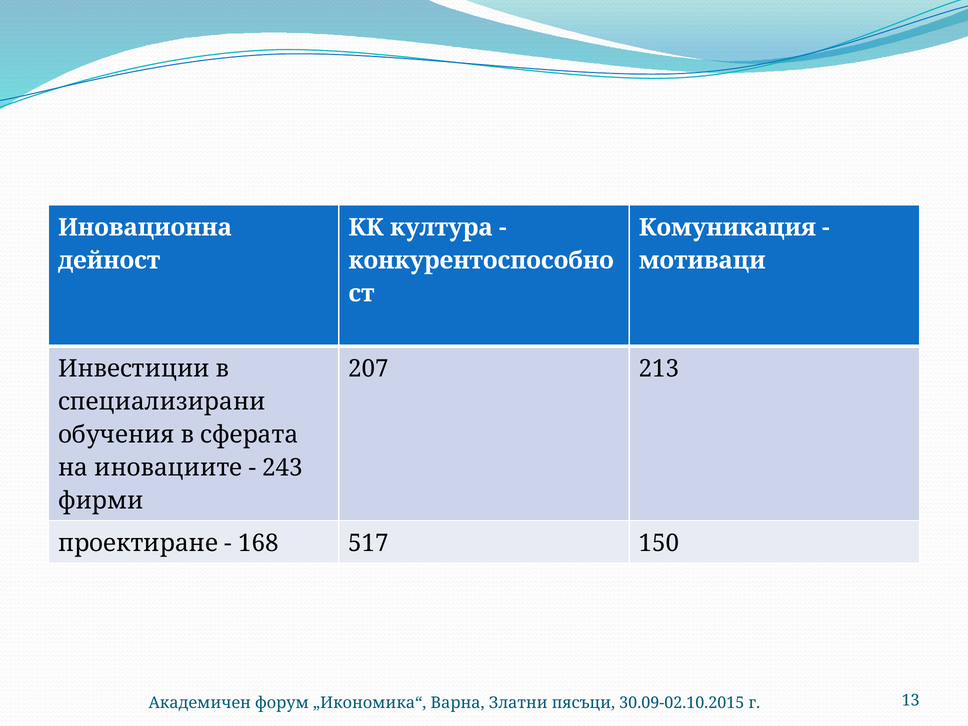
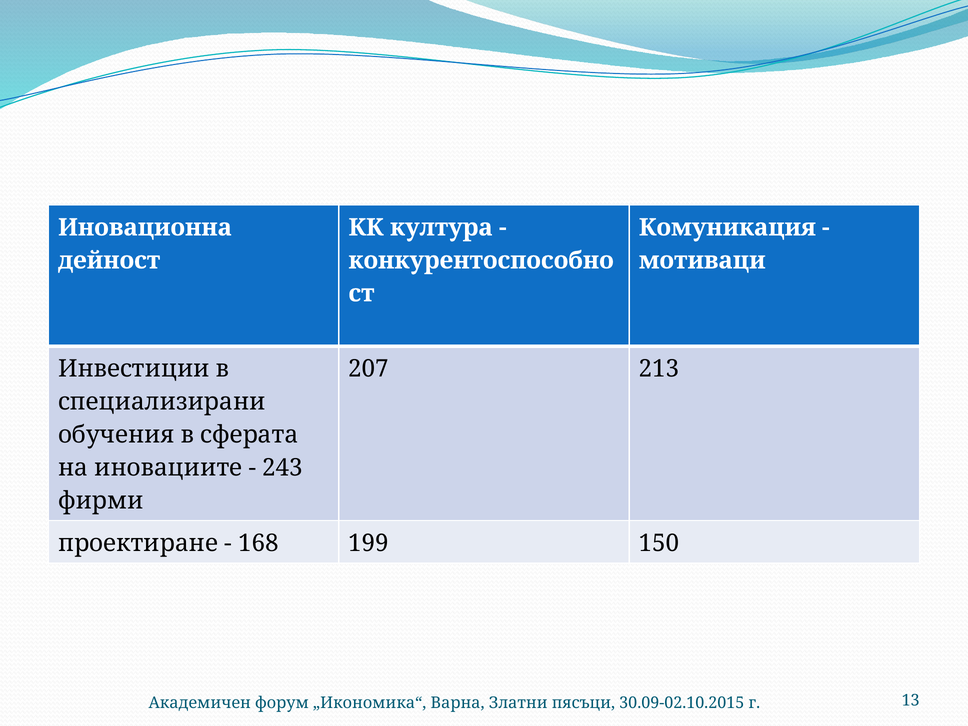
517: 517 -> 199 (369, 543)
